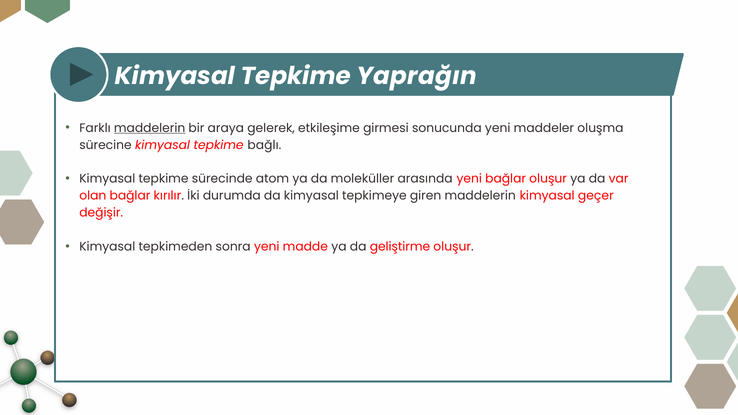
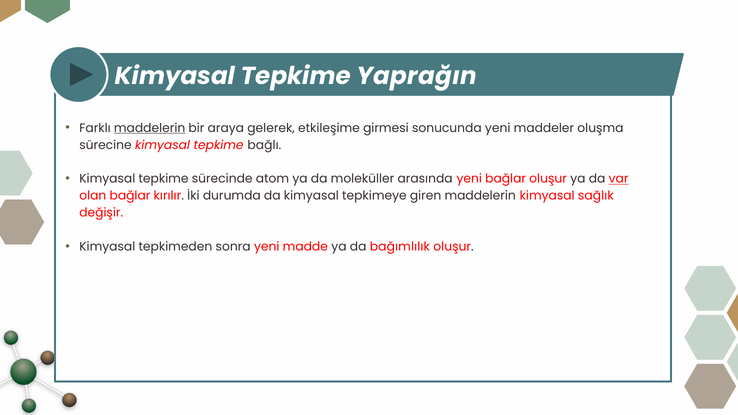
var underline: none -> present (619, 179)
geçer: geçer -> sağlık (596, 196)
geliştirme: geliştirme -> bağımlılık (400, 247)
